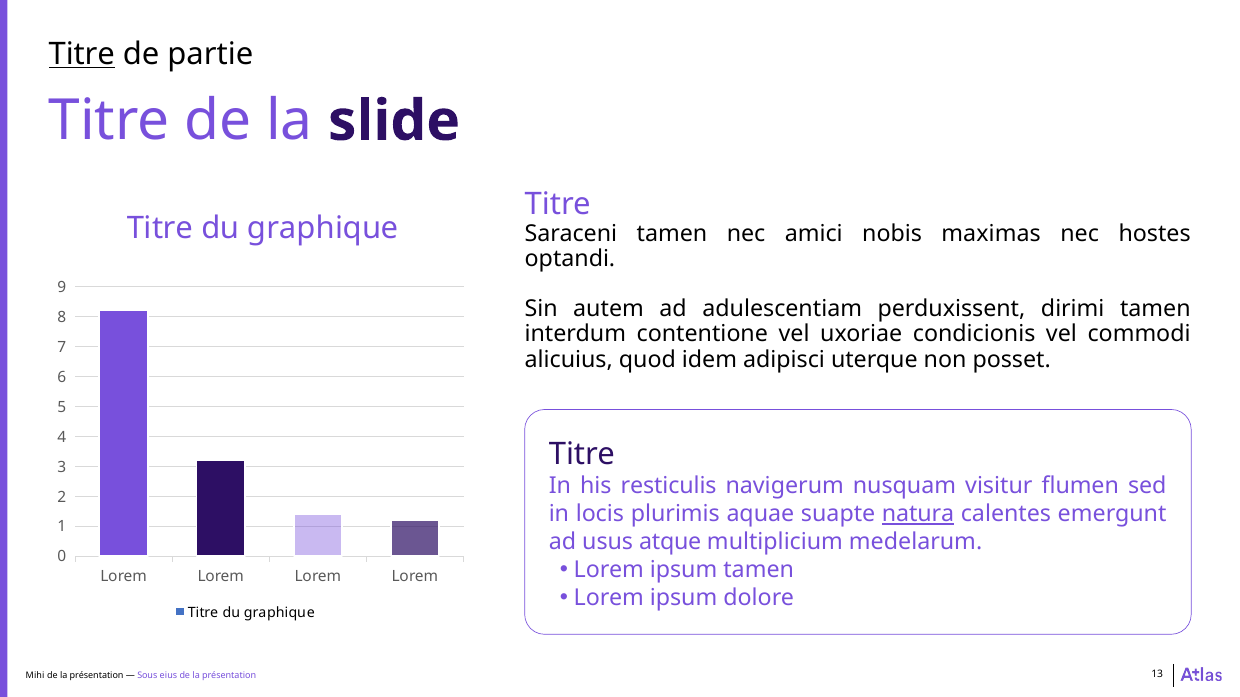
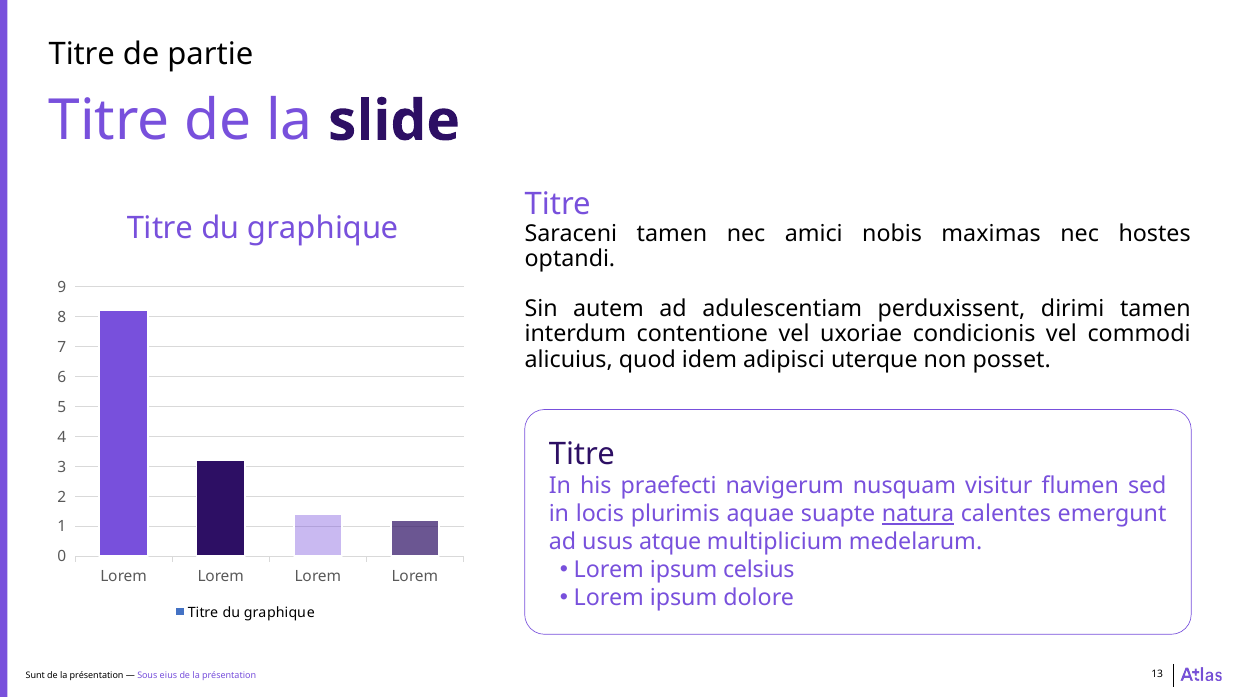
Titre underline: present -> none (82, 54)
resticulis: resticulis -> praefecti (669, 487)
ipsum tamen: tamen -> celsius (759, 570)
Mihi: Mihi -> Sunt (35, 676)
